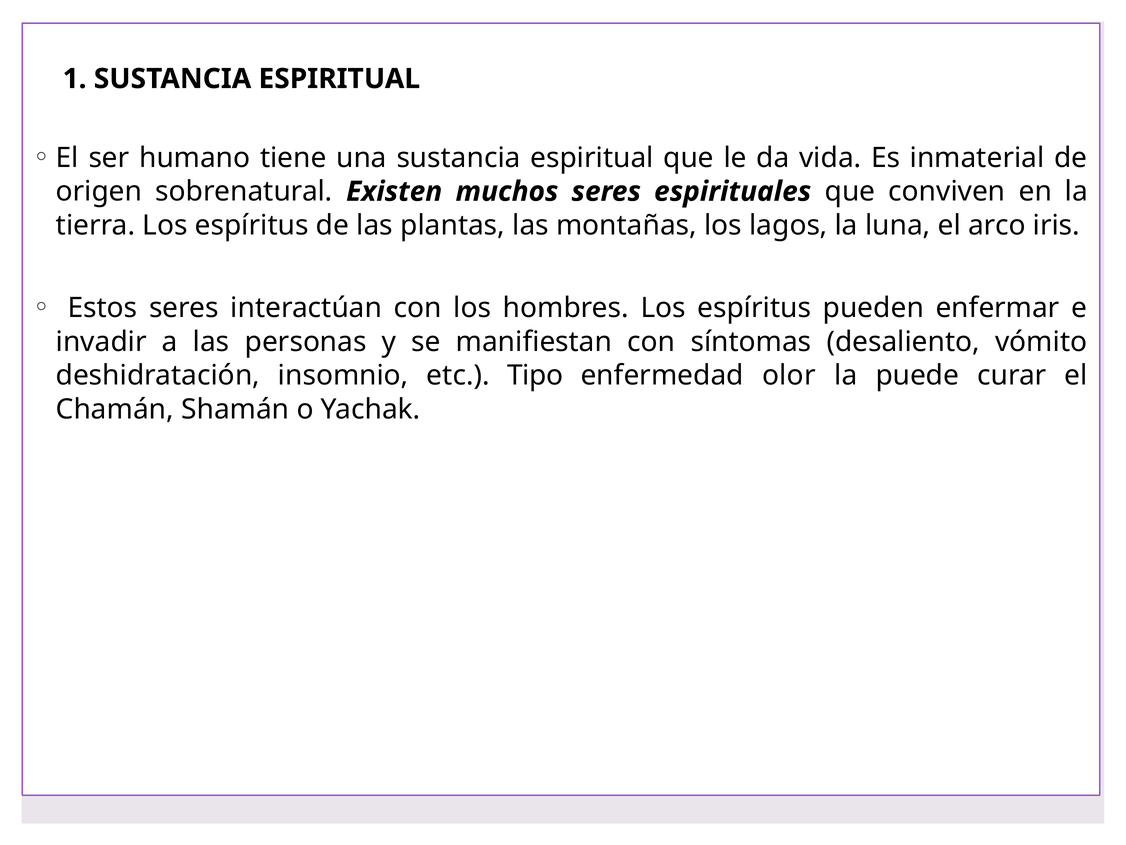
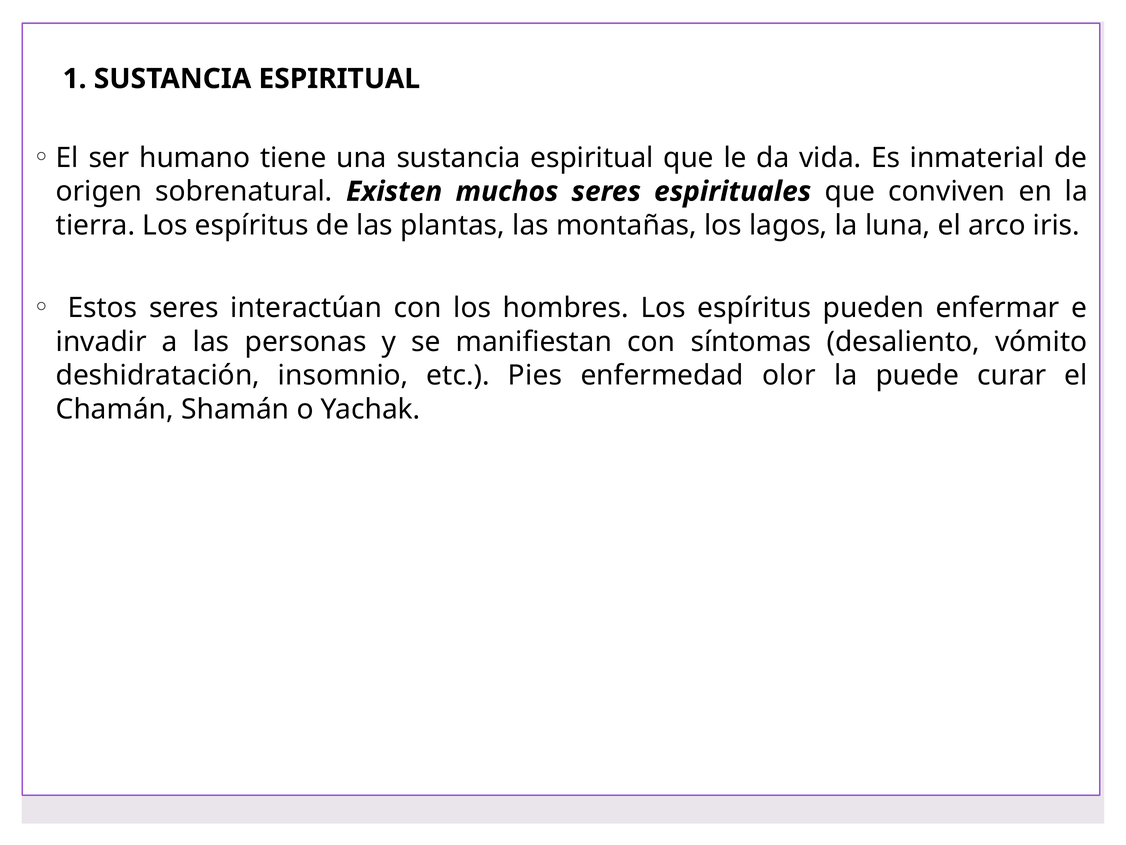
Tipo: Tipo -> Pies (535, 375)
